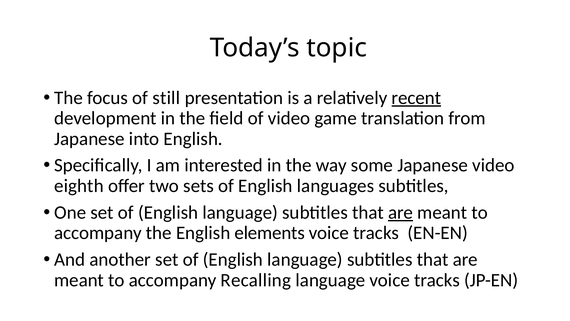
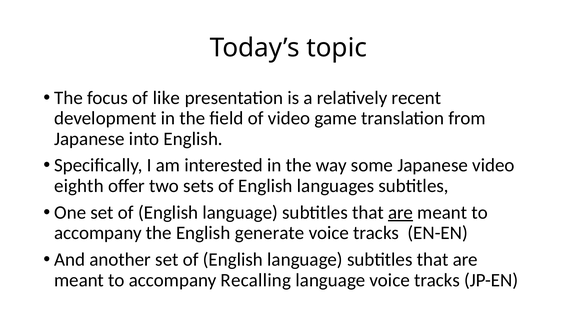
still: still -> like (166, 98)
recent underline: present -> none (416, 98)
elements: elements -> generate (270, 233)
